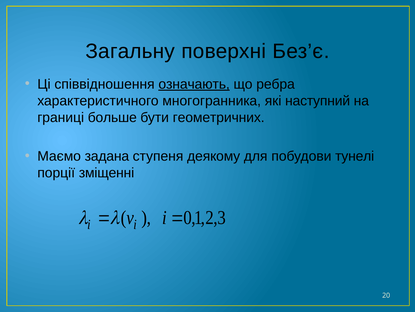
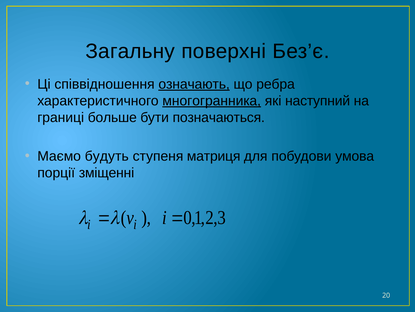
многогранника underline: none -> present (212, 101)
геометричних: геометричних -> позначаються (219, 117)
задана: задана -> будуть (107, 156)
деякому: деякому -> матриця (214, 156)
тунелі: тунелі -> умова (355, 156)
